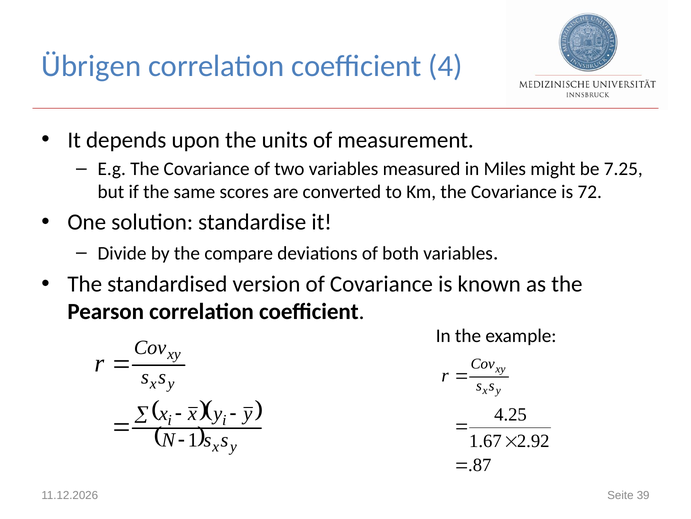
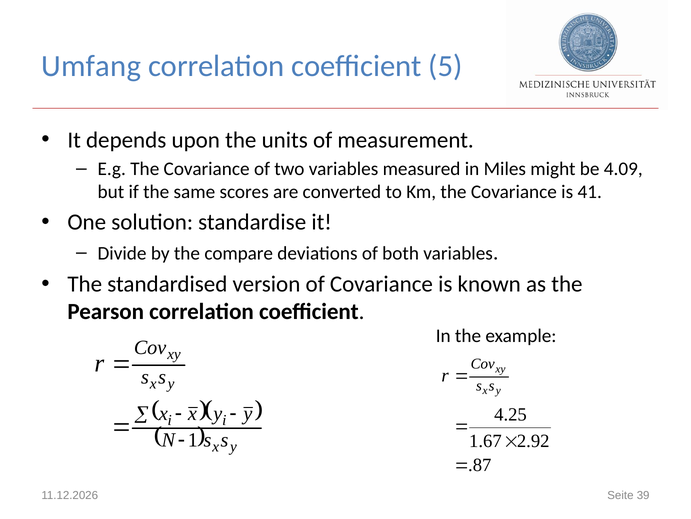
Übrigen: Übrigen -> Umfang (91, 66)
coefficient 4: 4 -> 5 (445, 66)
7.25: 7.25 -> 4.09 (623, 169)
72: 72 -> 41 (590, 192)
